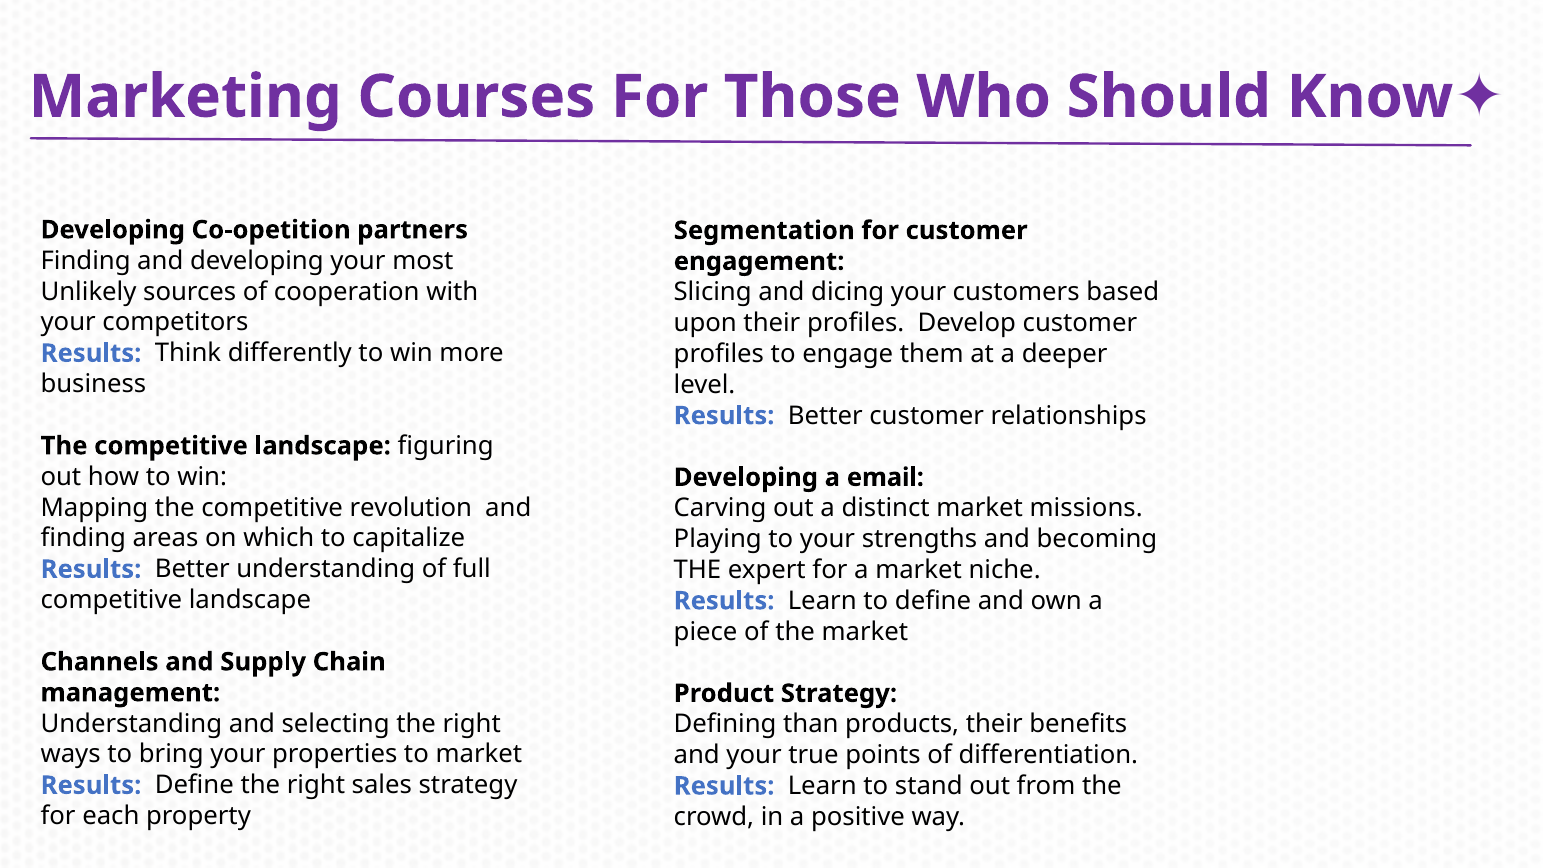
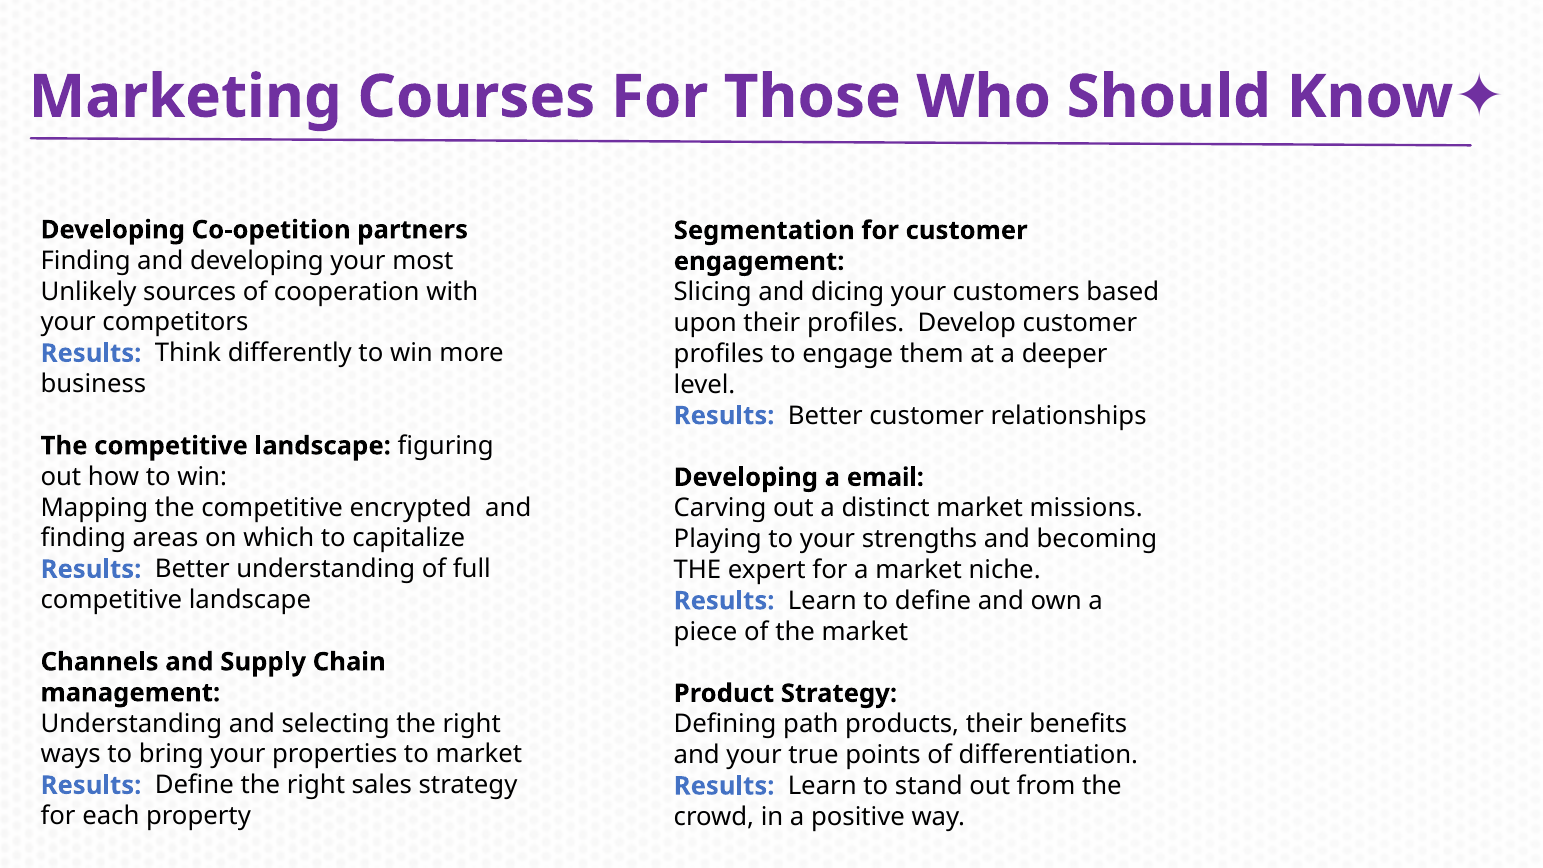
revolution: revolution -> encrypted (411, 508)
than: than -> path (811, 724)
